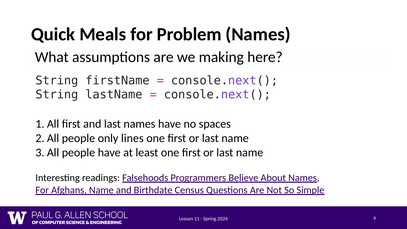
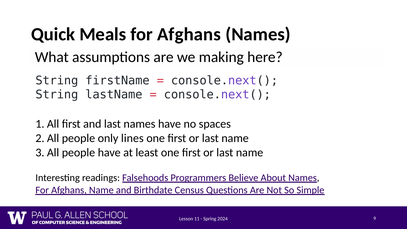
Meals for Problem: Problem -> Afghans (189, 34)
